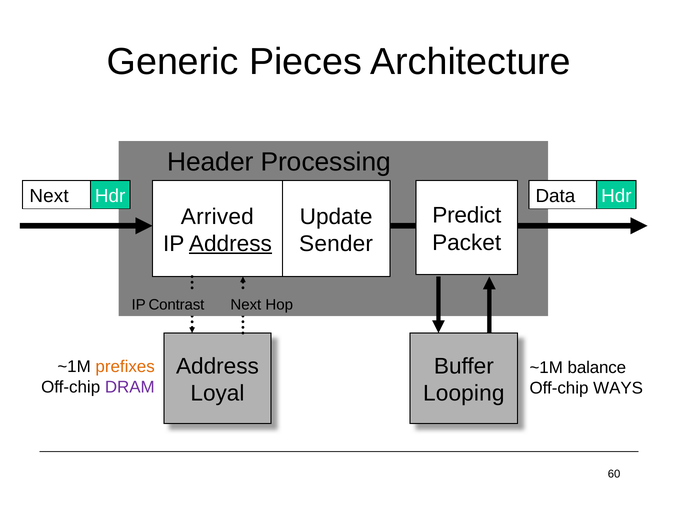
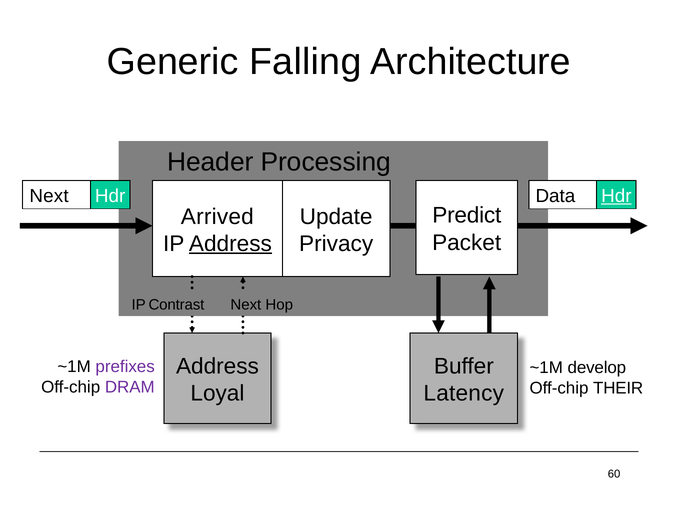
Pieces: Pieces -> Falling (305, 62)
Hdr underline: none -> present (616, 196)
Sender: Sender -> Privacy (336, 244)
prefixes colour: orange -> purple (125, 367)
balance: balance -> develop (597, 368)
WAYS: WAYS -> THEIR (618, 389)
Looping: Looping -> Latency (464, 394)
